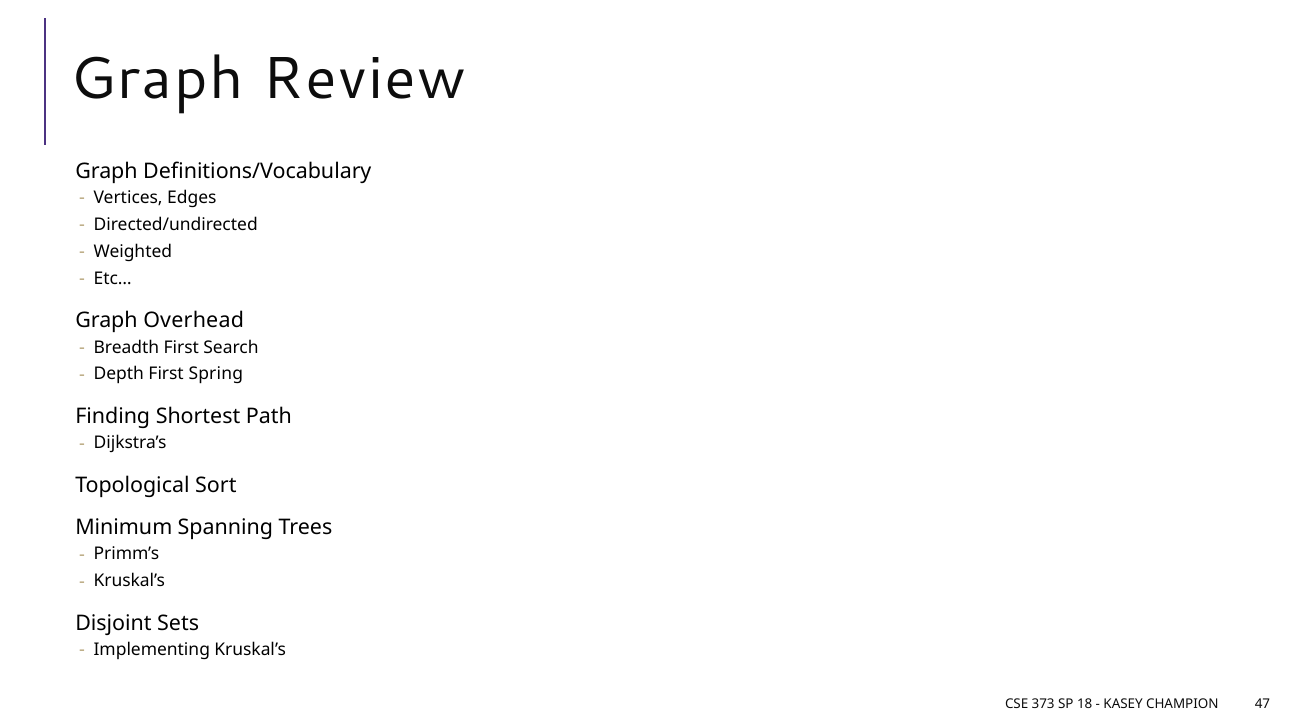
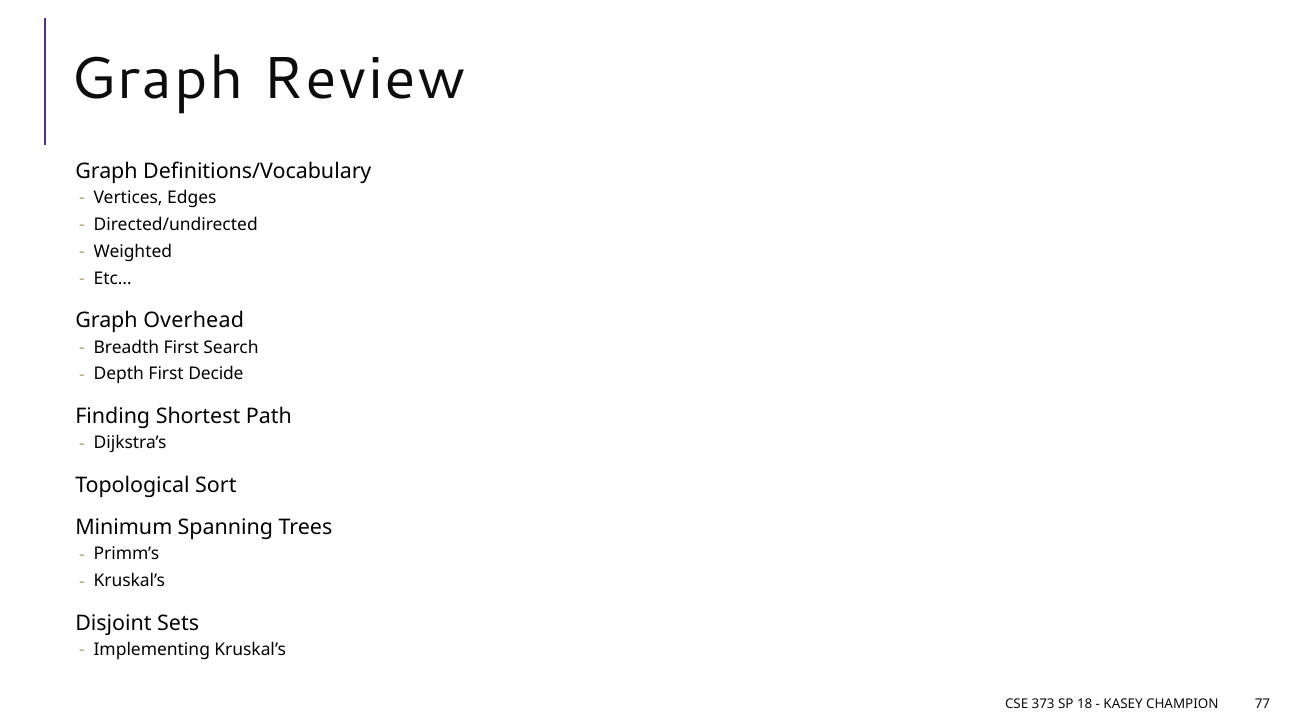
Spring: Spring -> Decide (216, 374)
47: 47 -> 77 (1262, 704)
